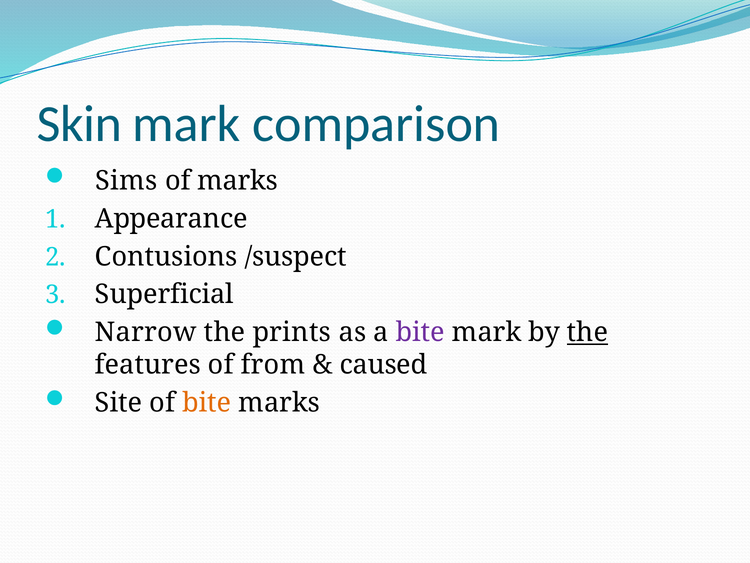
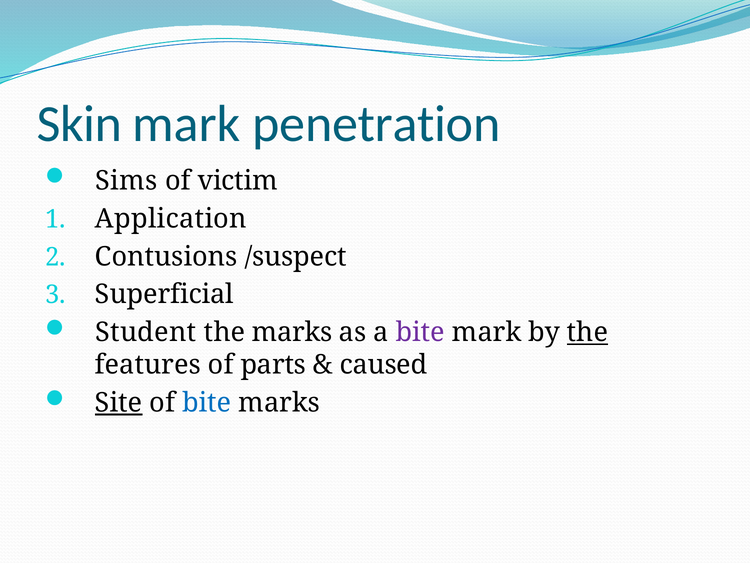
comparison: comparison -> penetration (376, 124)
of marks: marks -> victim (238, 181)
Appearance: Appearance -> Application (171, 218)
Narrow: Narrow -> Student (146, 332)
the prints: prints -> marks (292, 332)
from: from -> parts (273, 365)
Site underline: none -> present (119, 403)
bite colour: orange -> blue (207, 403)
